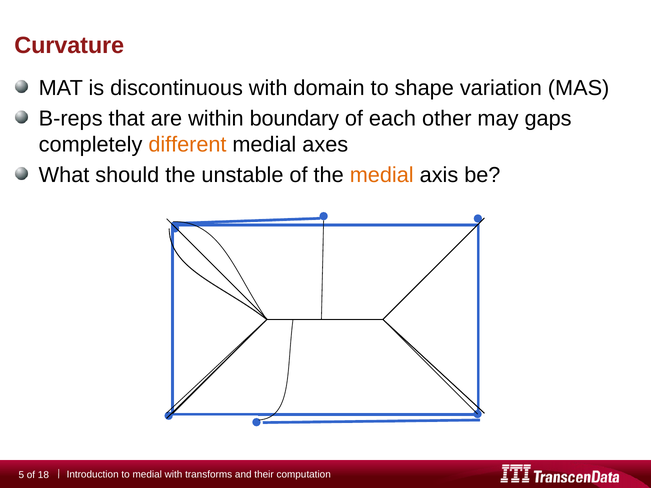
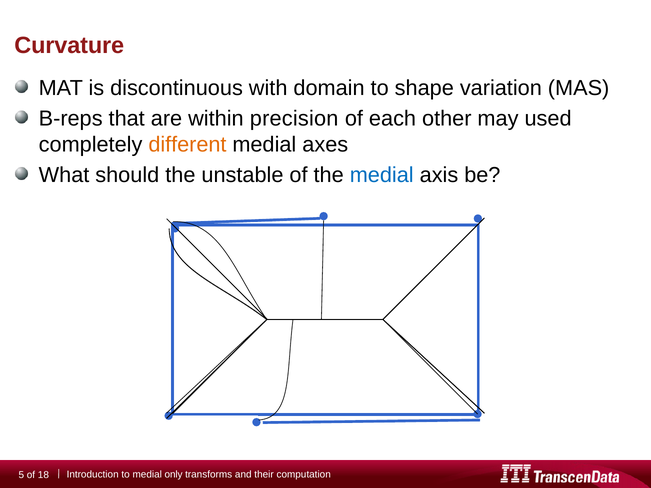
boundary: boundary -> precision (294, 119)
gaps: gaps -> used (548, 119)
medial colour: orange -> blue (382, 175)
medial with: with -> only (174, 475)
